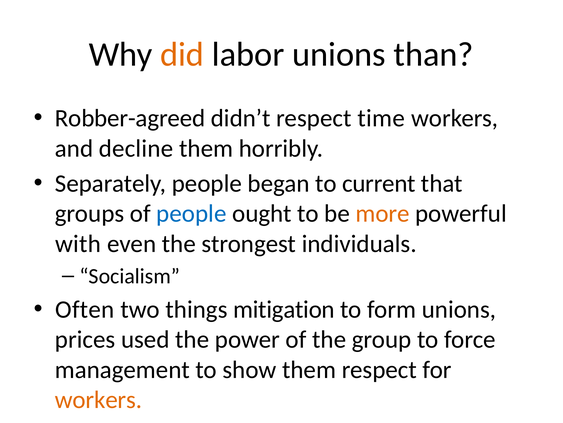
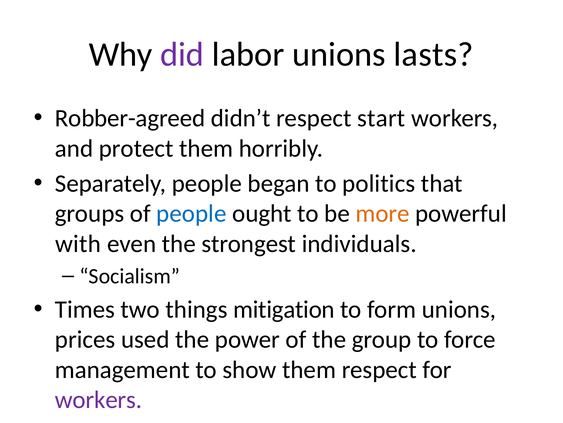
did colour: orange -> purple (182, 55)
than: than -> lasts (433, 55)
time: time -> start (381, 118)
decline: decline -> protect (136, 148)
current: current -> politics (379, 183)
Often: Often -> Times (85, 309)
workers colour: orange -> purple (98, 399)
